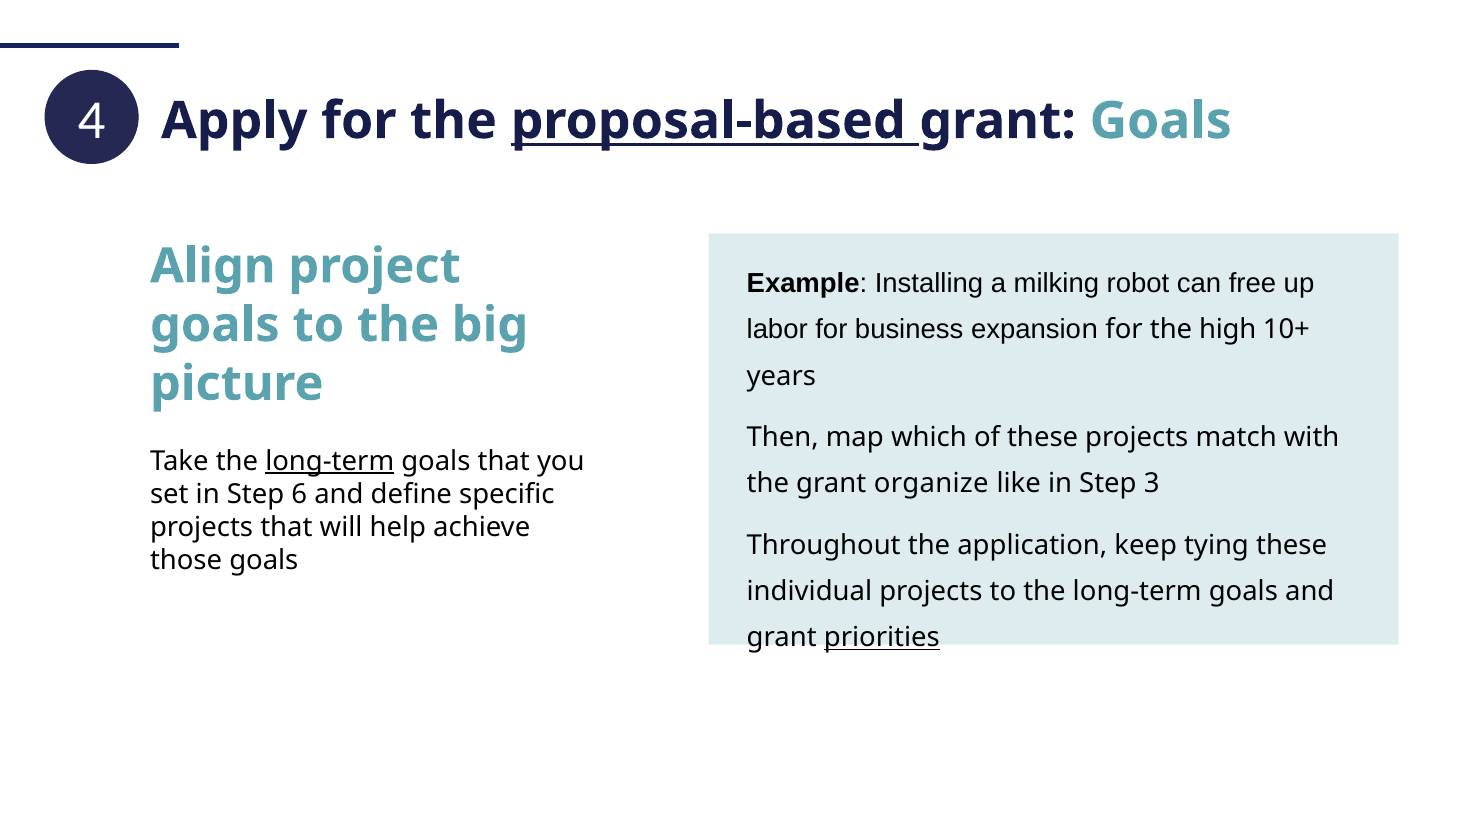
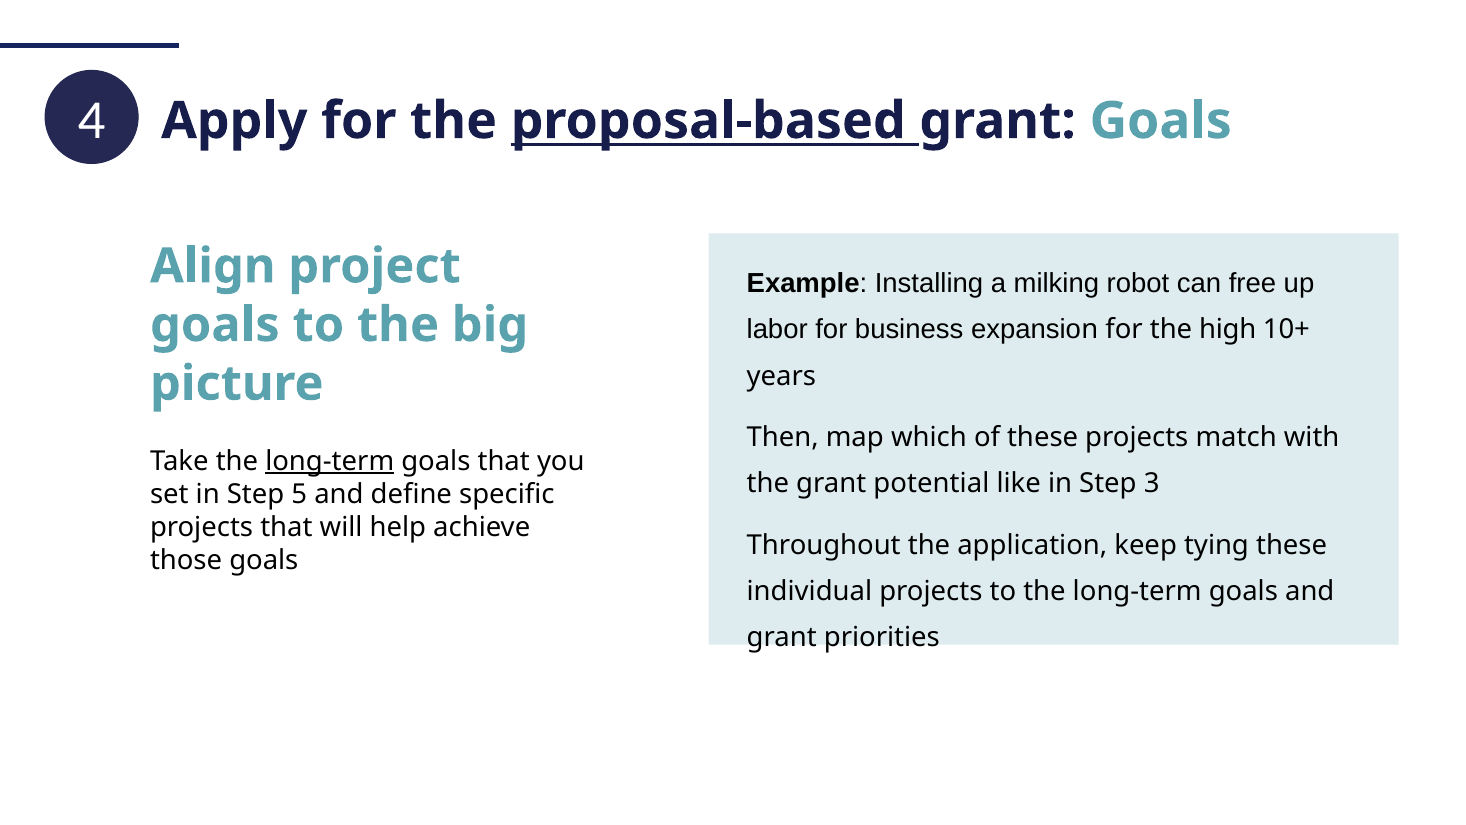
organize: organize -> potential (931, 483)
6: 6 -> 5 (299, 494)
priorities underline: present -> none (882, 637)
